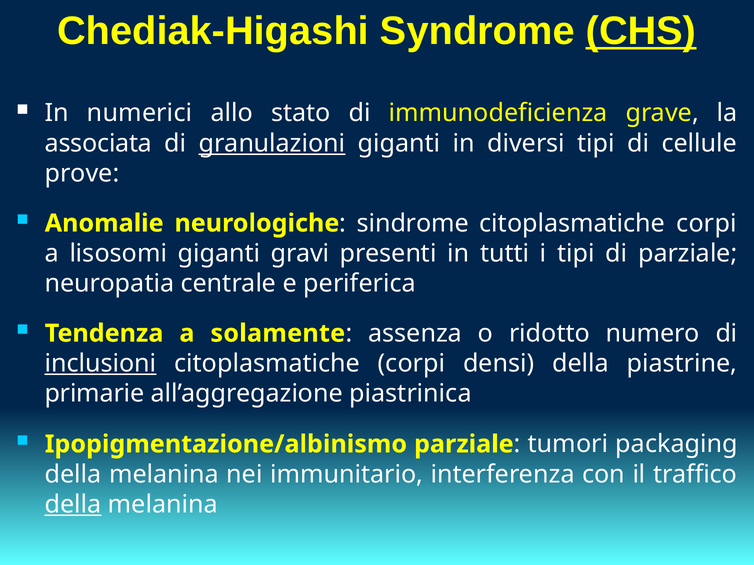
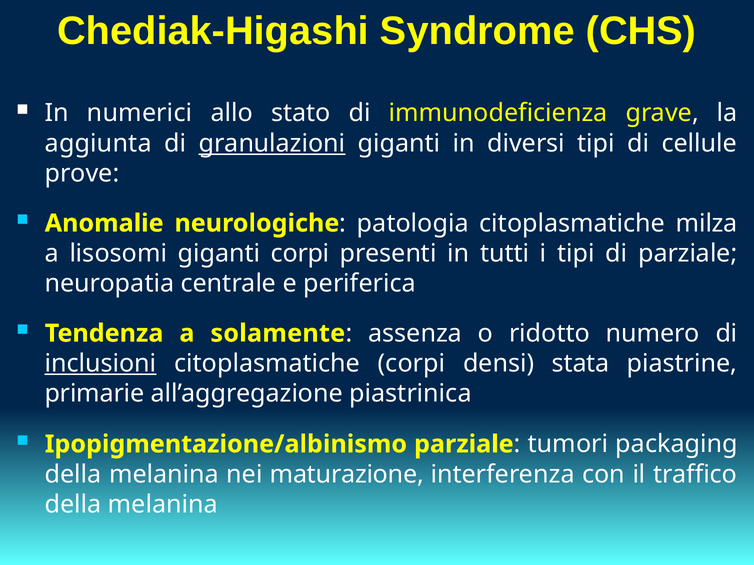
CHS underline: present -> none (641, 31)
associata: associata -> aggiunta (98, 143)
sindrome: sindrome -> patologia (413, 223)
corpi: corpi -> milza (707, 223)
giganti gravi: gravi -> corpi (300, 254)
densi della: della -> stata (581, 364)
immunitario: immunitario -> maturazione (347, 475)
della underline: present -> none (73, 505)
